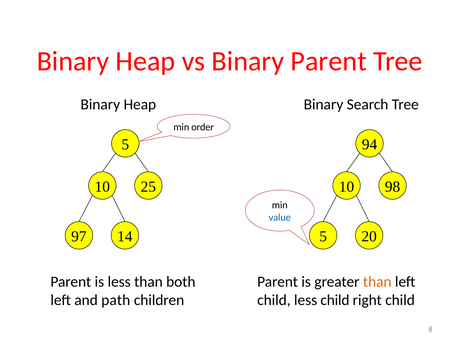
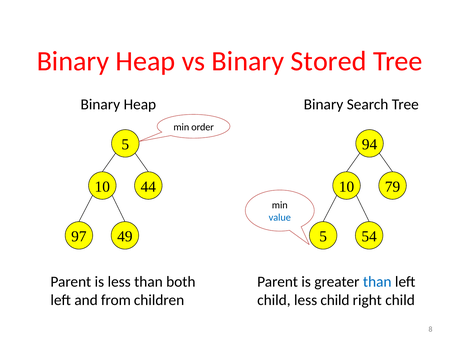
Binary Parent: Parent -> Stored (329, 61)
25: 25 -> 44 (148, 187)
98: 98 -> 79 (393, 187)
14: 14 -> 49 (125, 236)
20: 20 -> 54 (369, 236)
than colour: orange -> blue (377, 282)
path: path -> from (116, 300)
